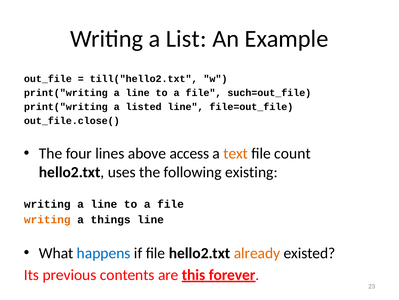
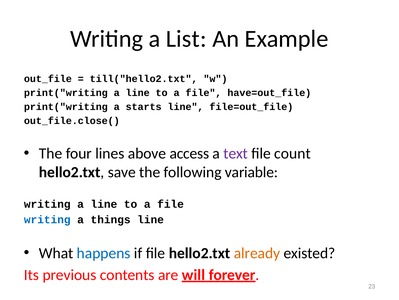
such=out_file: such=out_file -> have=out_file (269, 92)
listed: listed -> starts (144, 106)
text colour: orange -> purple (236, 153)
uses: uses -> save (122, 172)
existing: existing -> variable (251, 172)
writing colour: orange -> blue (47, 219)
this: this -> will (194, 274)
